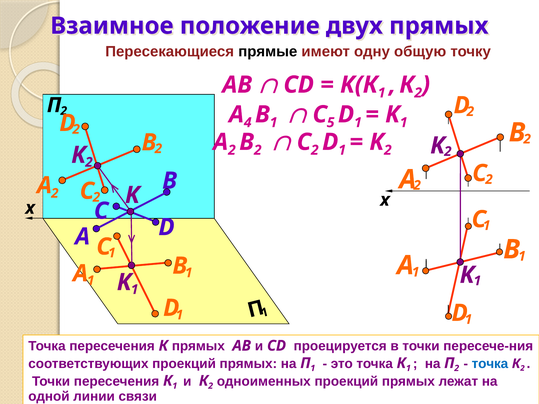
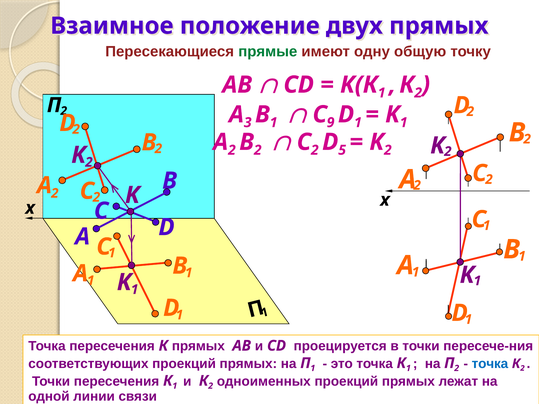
прямые colour: black -> green (268, 52)
4: 4 -> 3 (248, 123)
5: 5 -> 9 (331, 123)
2 D 1: 1 -> 5 (342, 150)
